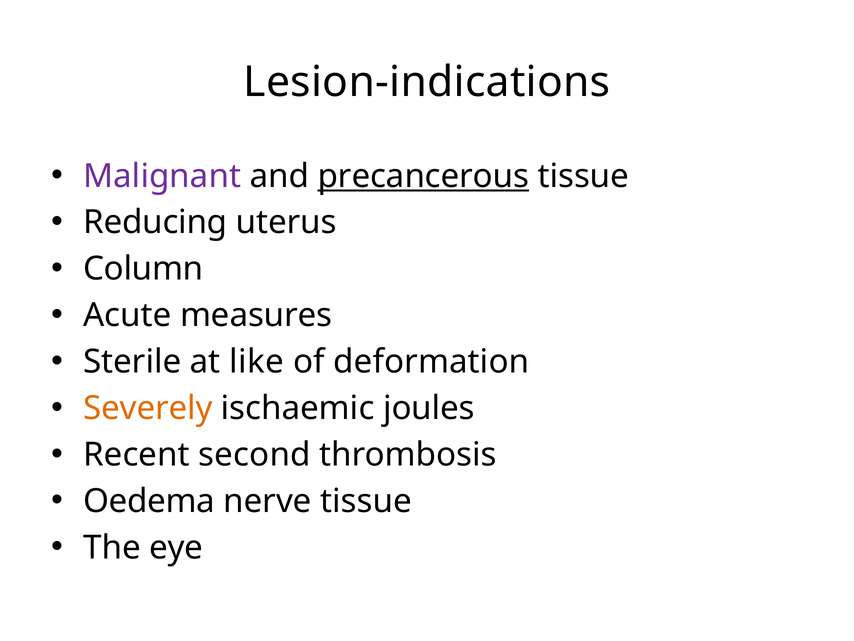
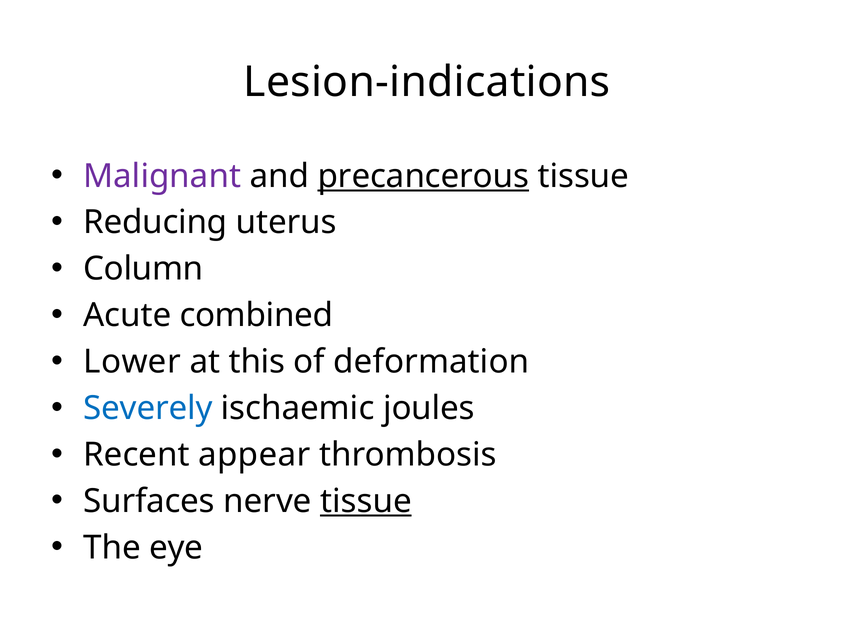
measures: measures -> combined (256, 315)
Sterile: Sterile -> Lower (132, 362)
like: like -> this (257, 362)
Severely colour: orange -> blue (148, 408)
second: second -> appear (254, 455)
Oedema: Oedema -> Surfaces (149, 501)
tissue underline: none -> present (366, 501)
